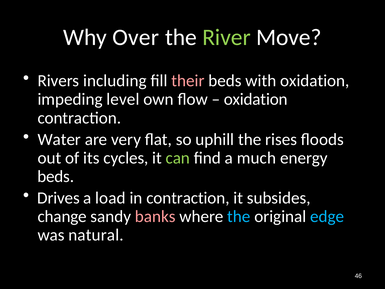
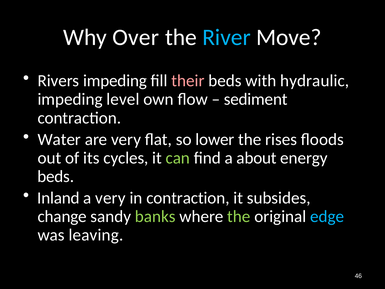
River colour: light green -> light blue (227, 37)
Rivers including: including -> impeding (115, 81)
with oxidation: oxidation -> hydraulic (315, 81)
oxidation: oxidation -> sediment (256, 99)
uphill: uphill -> lower (215, 139)
much: much -> about (257, 158)
Drives: Drives -> Inland (58, 198)
a load: load -> very (110, 198)
banks colour: pink -> light green (155, 216)
the colour: light blue -> light green (239, 216)
natural: natural -> leaving (96, 235)
